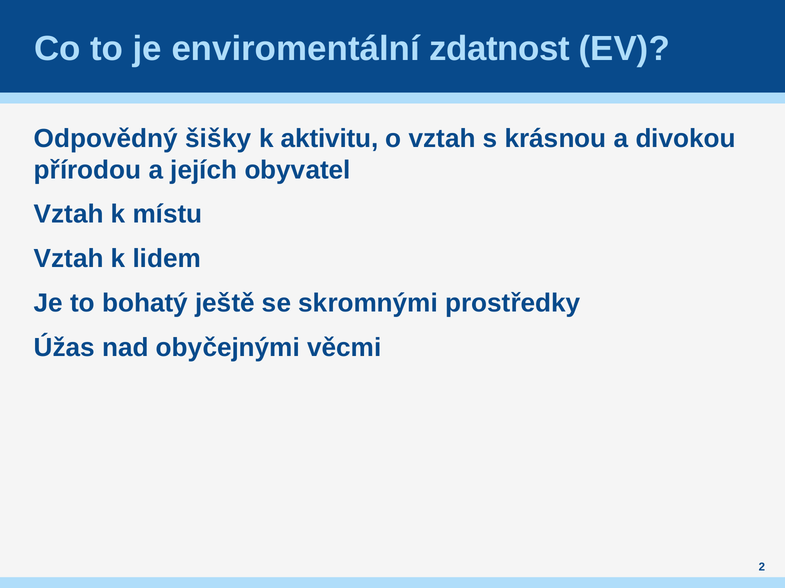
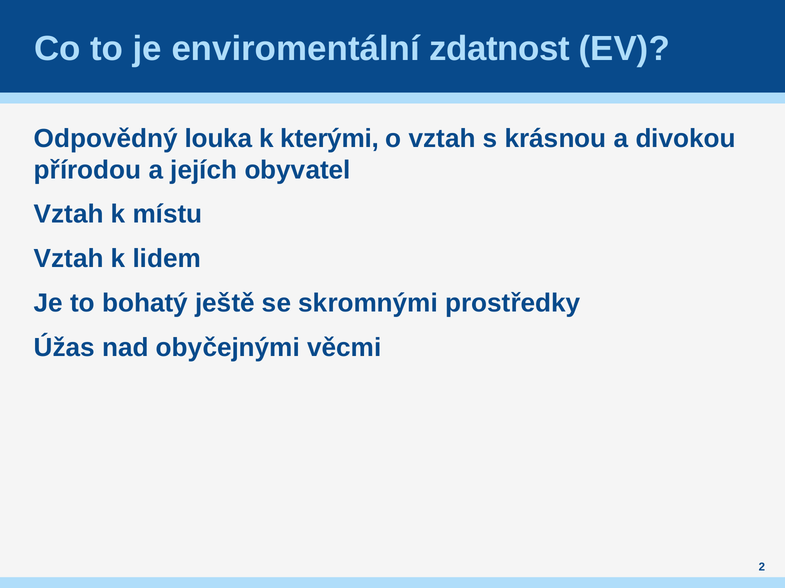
šišky: šišky -> louka (219, 139)
aktivitu: aktivitu -> kterými (330, 139)
